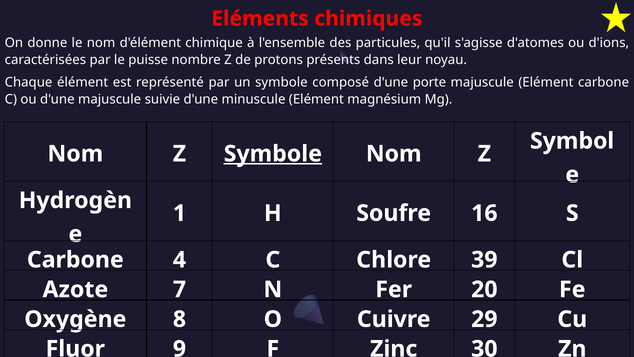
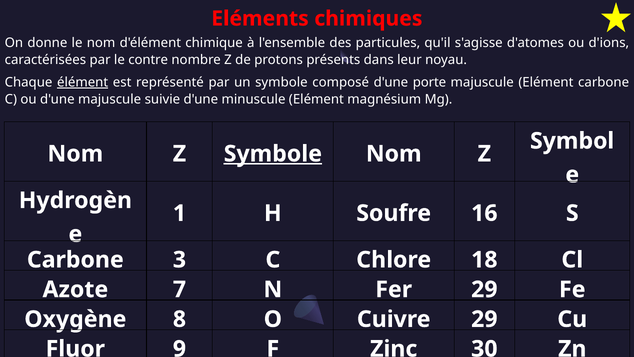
puisse: puisse -> contre (148, 60)
élément underline: none -> present (83, 82)
4: 4 -> 3 (179, 260)
39: 39 -> 18 (484, 260)
Fer 20: 20 -> 29 (484, 289)
